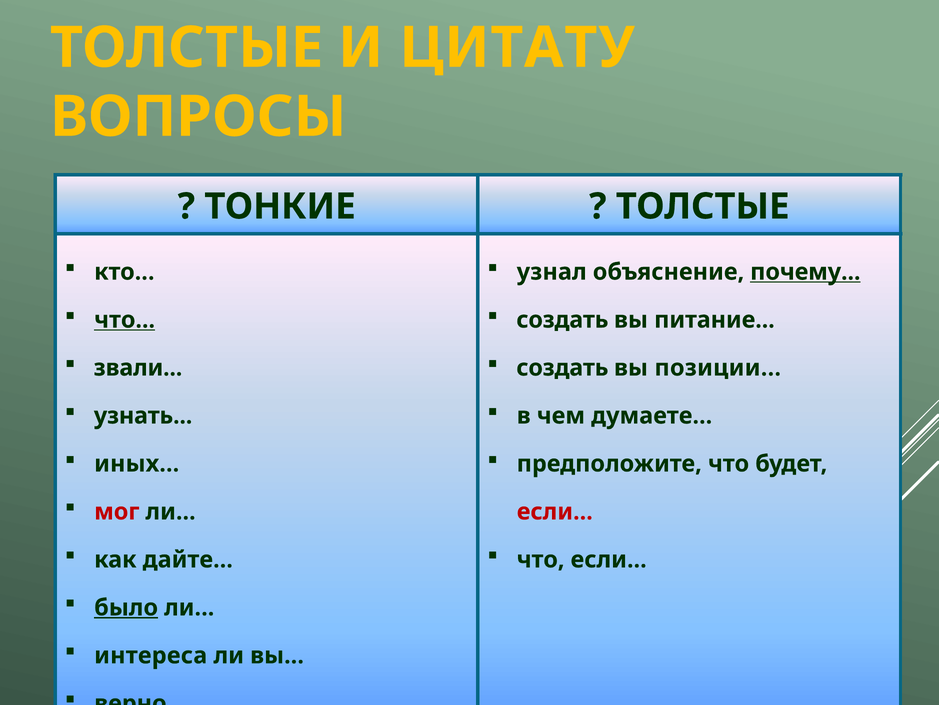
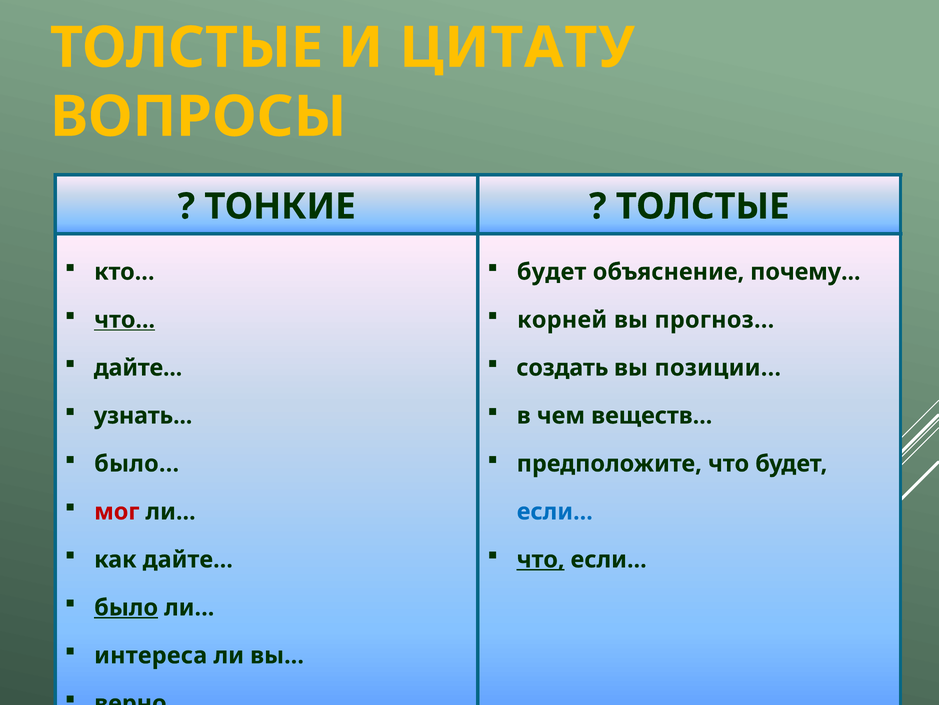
узнал: узнал -> будет (552, 272)
почему underline: present -> none (805, 272)
создать: создать -> корней (562, 320)
питание: питание -> прогноз (714, 320)
звали: звали -> дайте (138, 367)
думаете: думаете -> веществ (652, 415)
иных: иных -> было (137, 463)
если colour: red -> blue (555, 511)
что underline: none -> present (541, 559)
